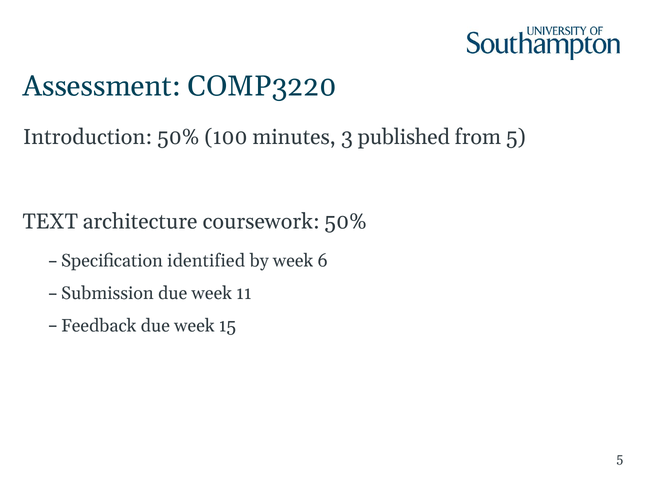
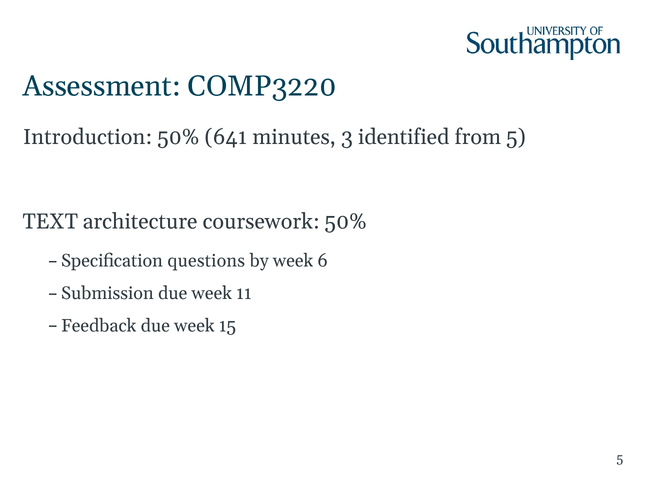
100: 100 -> 641 (226, 137)
published: published -> identified (404, 137)
identified: identified -> questions (206, 261)
